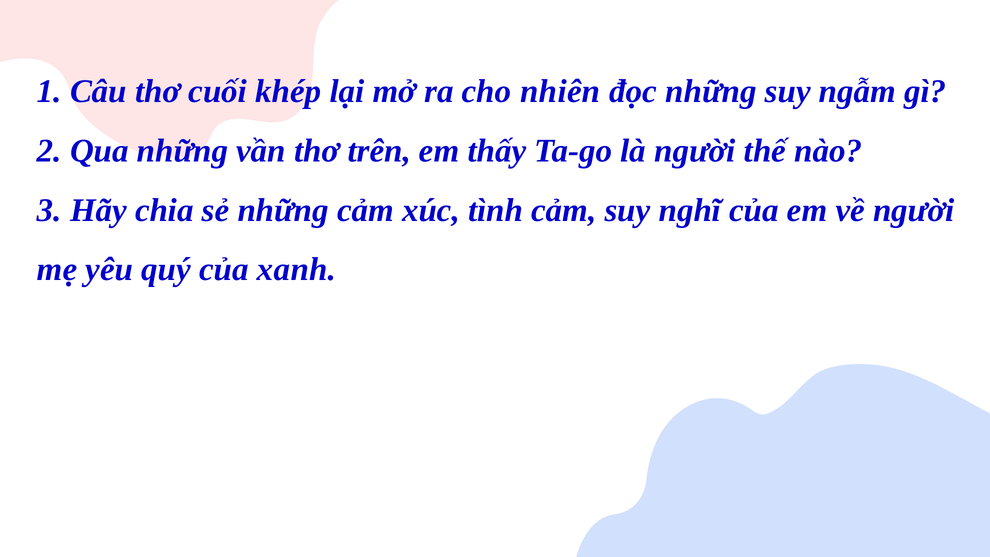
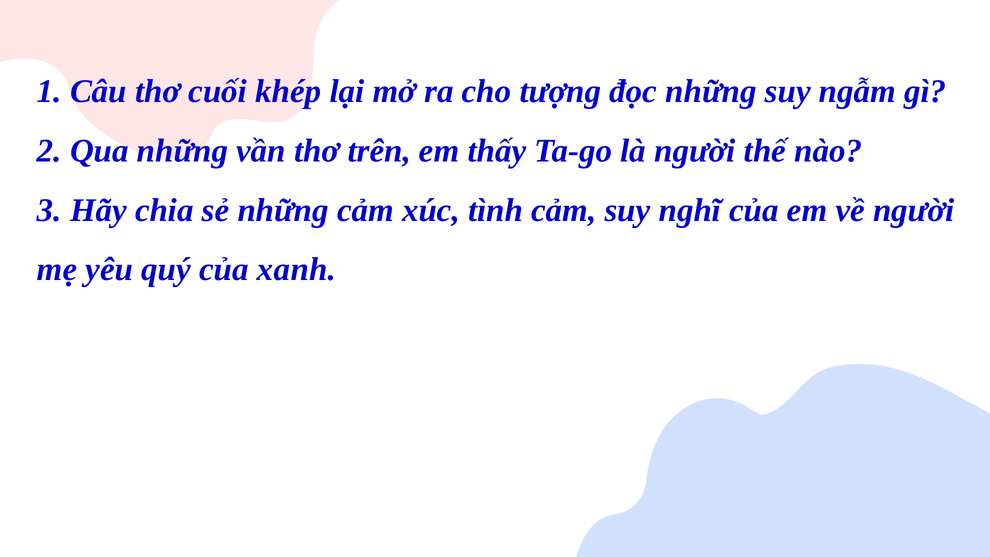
nhiên: nhiên -> tượng (560, 91)
